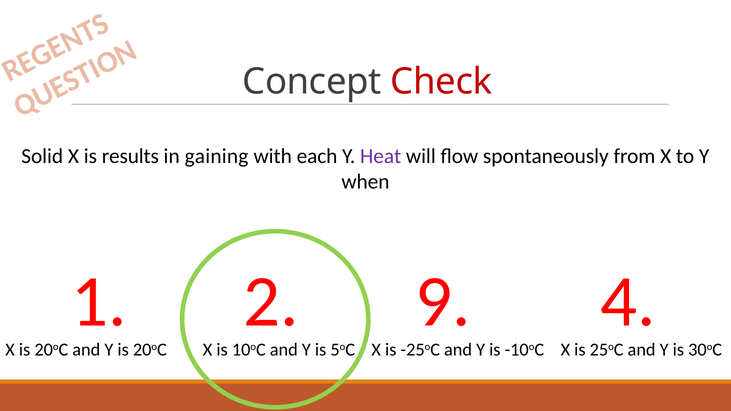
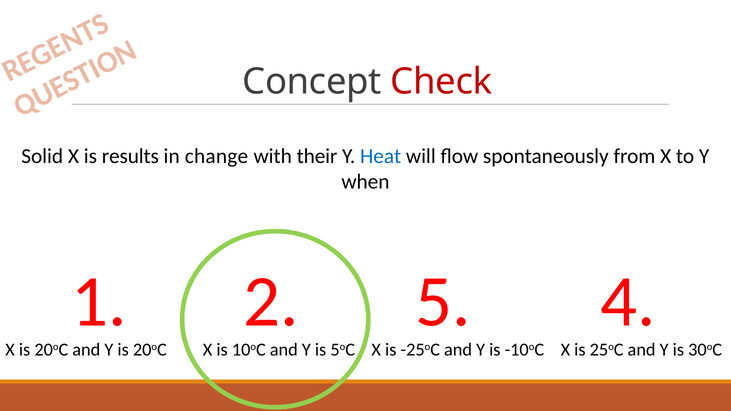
gaining: gaining -> change (216, 156)
each: each -> their (317, 156)
Heat colour: purple -> blue (381, 156)
9: 9 -> 5 (443, 302)
